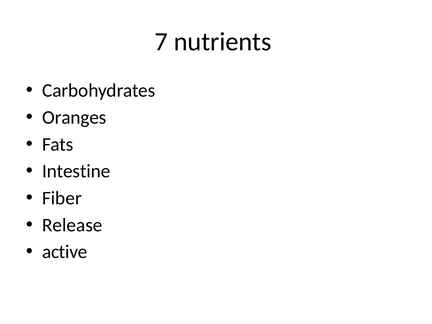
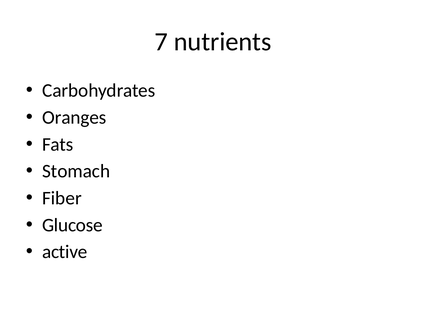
Intestine: Intestine -> Stomach (76, 171)
Release: Release -> Glucose (72, 225)
